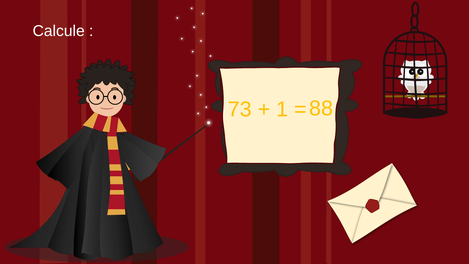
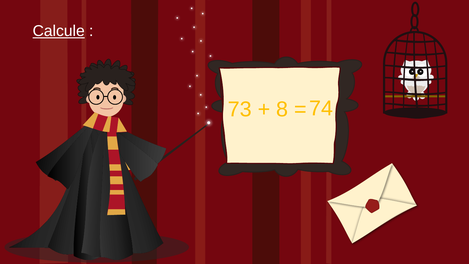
Calcule underline: none -> present (59, 31)
1: 1 -> 8 (282, 109)
88: 88 -> 74 (321, 108)
